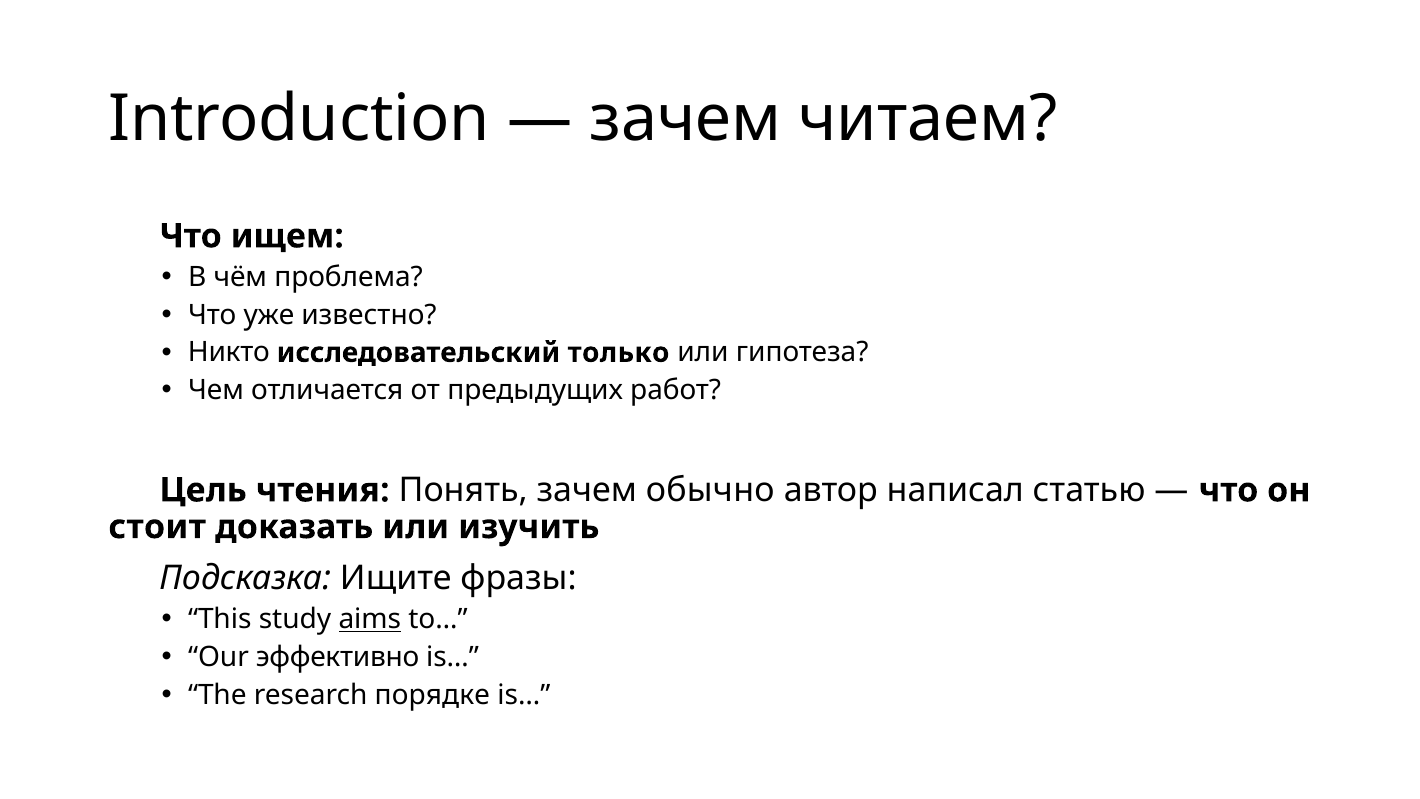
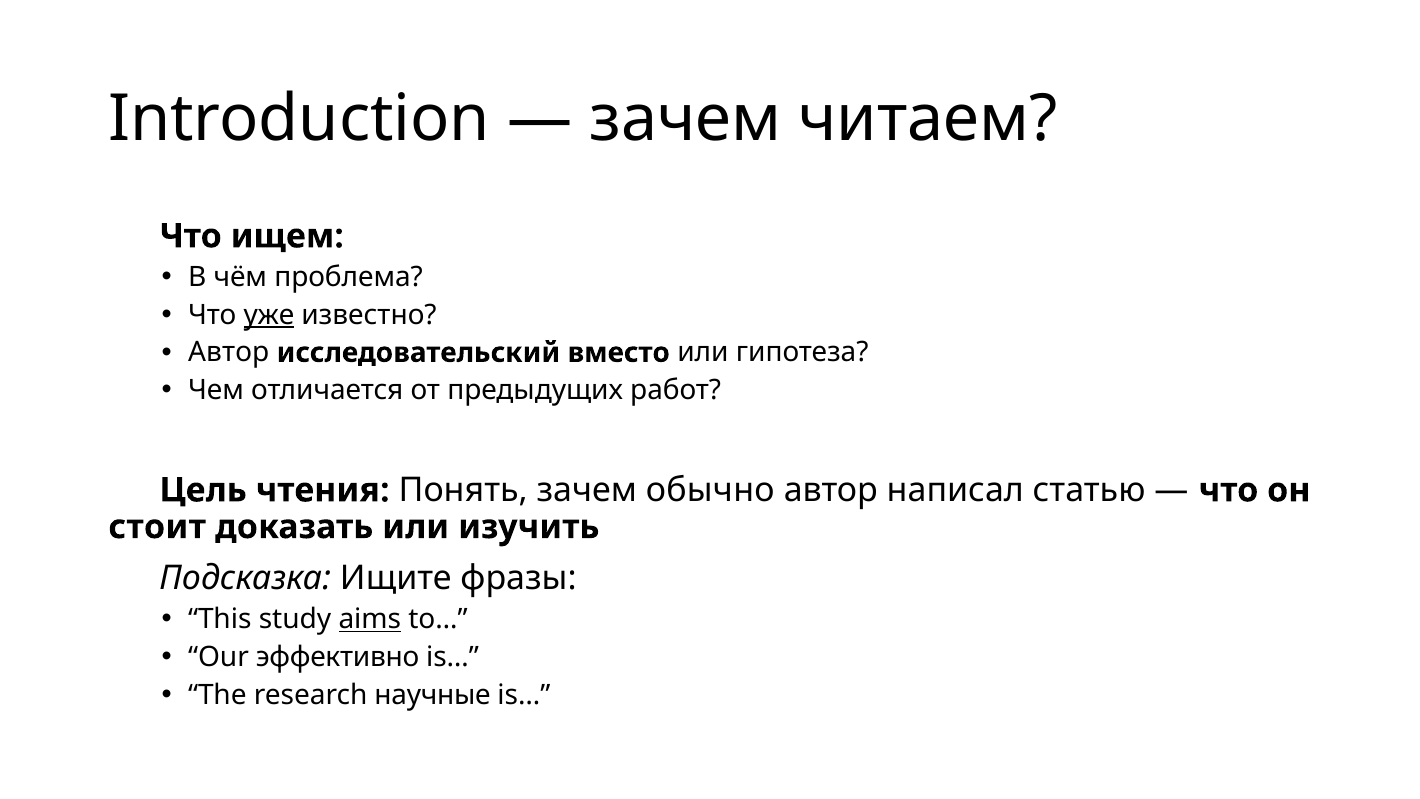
уже underline: none -> present (269, 315)
Никто: Никто -> Автор (229, 353)
только: только -> вместо (619, 353)
порядке: порядке -> научные (433, 695)
